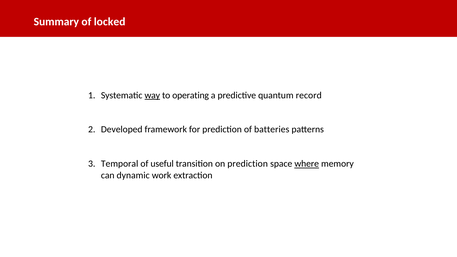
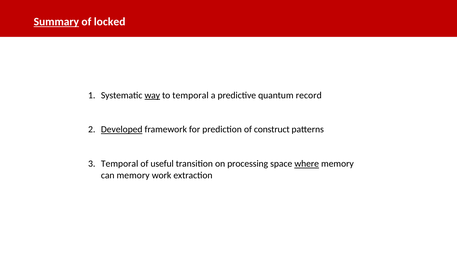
Summary underline: none -> present (56, 22)
to operating: operating -> temporal (191, 95)
Developed underline: none -> present (122, 130)
batteries: batteries -> construct (272, 130)
on prediction: prediction -> processing (248, 164)
can dynamic: dynamic -> memory (133, 175)
